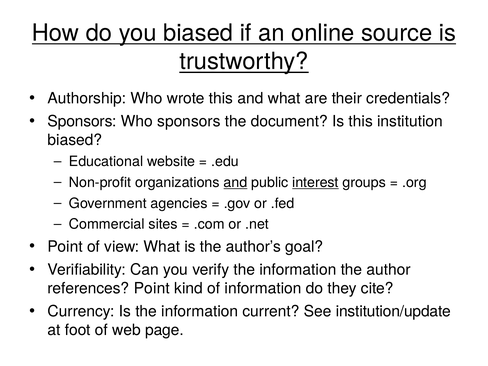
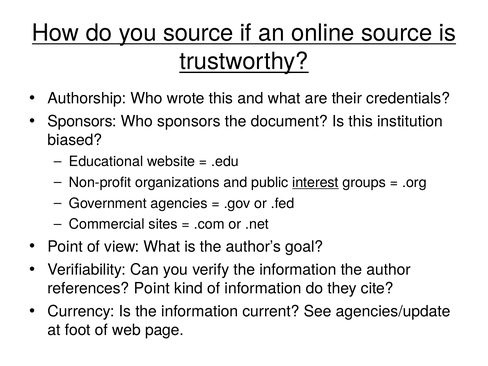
you biased: biased -> source (198, 33)
and underline: present -> none (235, 182)
institution/update: institution/update -> agencies/update (393, 311)
